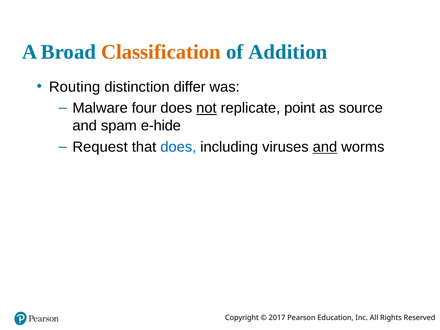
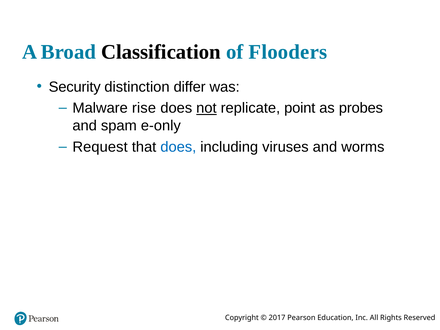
Classification colour: orange -> black (161, 52)
Addition: Addition -> Flooders (288, 52)
Routing: Routing -> Security (75, 87)
four: four -> rise (144, 108)
source: source -> probes (361, 108)
e-hide: e-hide -> e-only (161, 126)
and underline: present -> none (325, 147)
